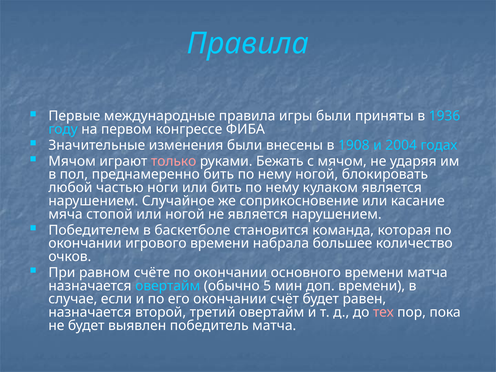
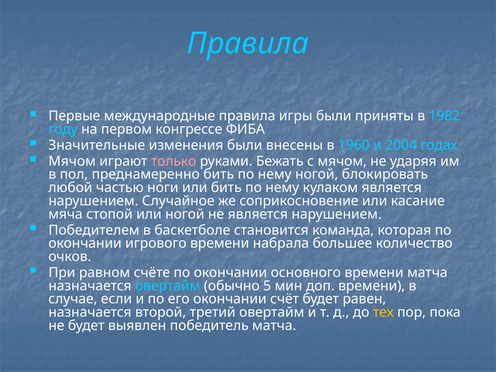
1936: 1936 -> 1982 (444, 116)
1908: 1908 -> 1960 (354, 145)
тех colour: pink -> yellow (383, 312)
